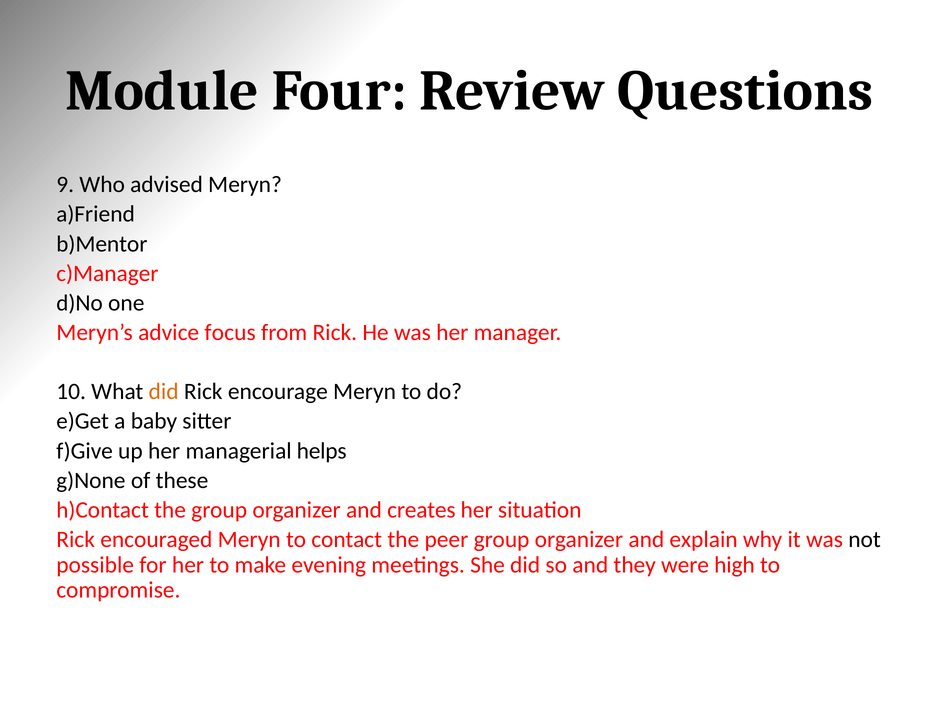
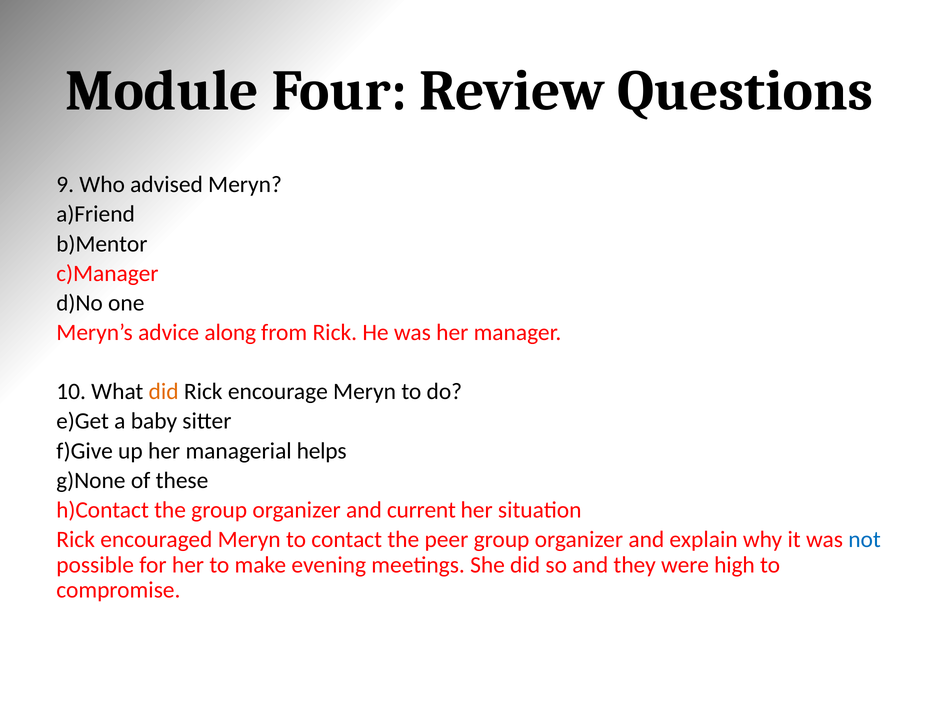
focus: focus -> along (230, 333)
creates: creates -> current (421, 510)
not colour: black -> blue (865, 540)
